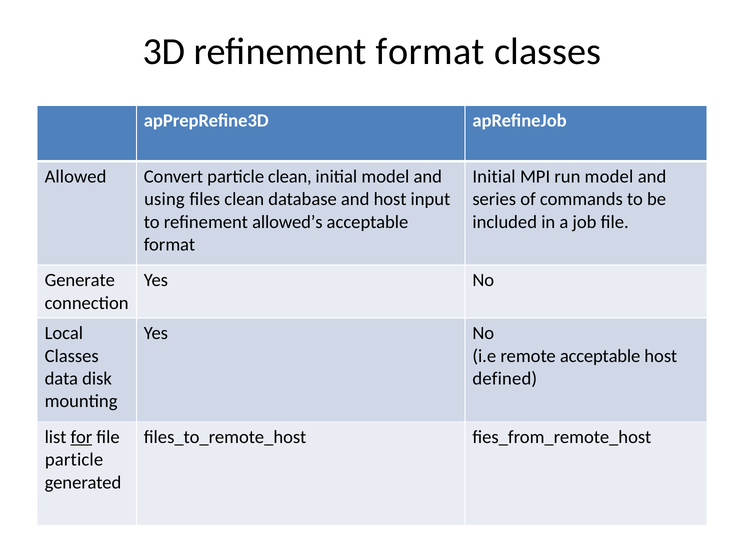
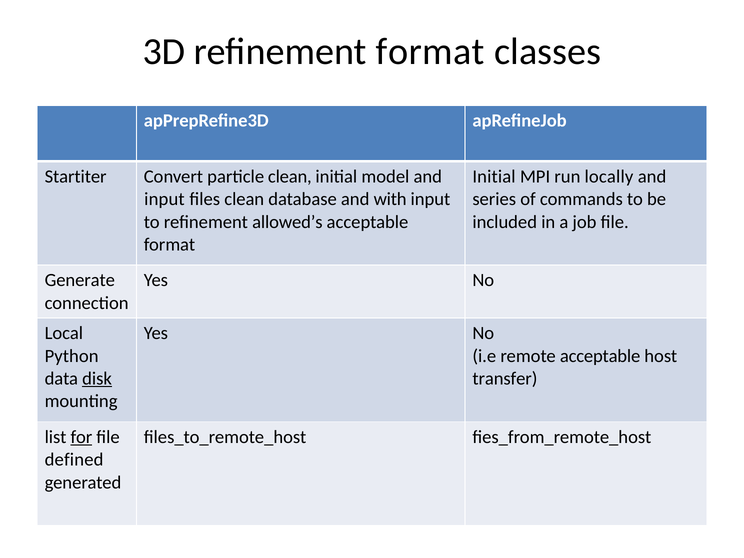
Allowed: Allowed -> Startiter (76, 176)
run model: model -> locally (609, 176)
using: using -> input (164, 199)
and host: host -> with (390, 199)
Classes: Classes -> Python (72, 356)
disk underline: none -> present (97, 379)
defined: defined -> transfer (505, 379)
particle: particle -> defined (74, 460)
